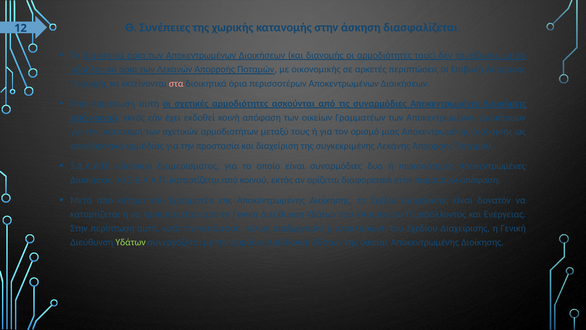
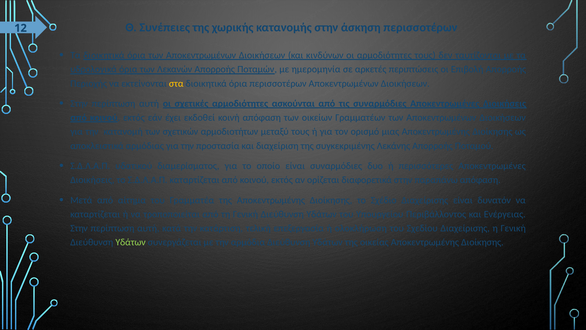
άσκηση διασφαλίζεται: διασφαλίζεται -> περισσοτέρων (420, 27)
διανομής: διανομής -> κινδύνων (325, 55)
οικονομικής: οικονομικής -> ημερομηνία (316, 69)
στα colour: pink -> yellow (176, 83)
